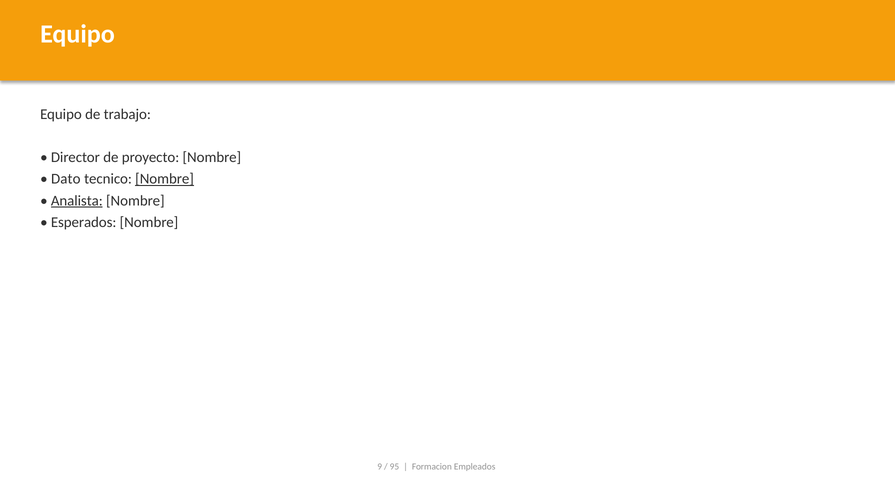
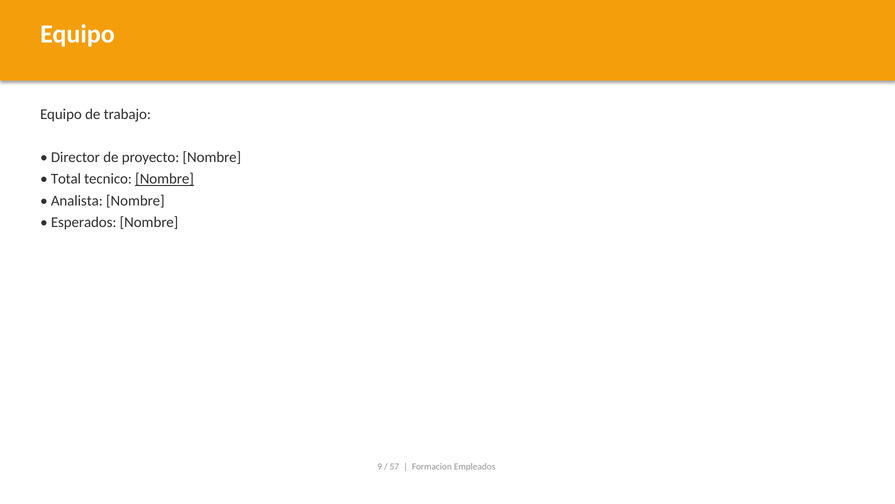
Dato: Dato -> Total (66, 179)
Analista underline: present -> none (77, 200)
95: 95 -> 57 (394, 466)
